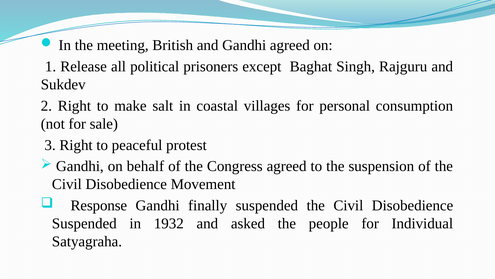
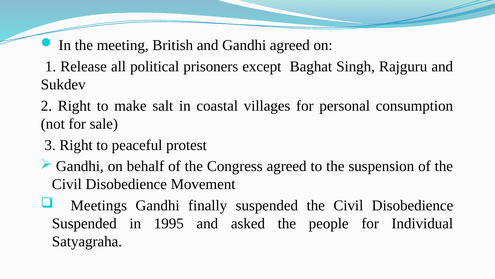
Response: Response -> Meetings (99, 205)
1932: 1932 -> 1995 (169, 223)
